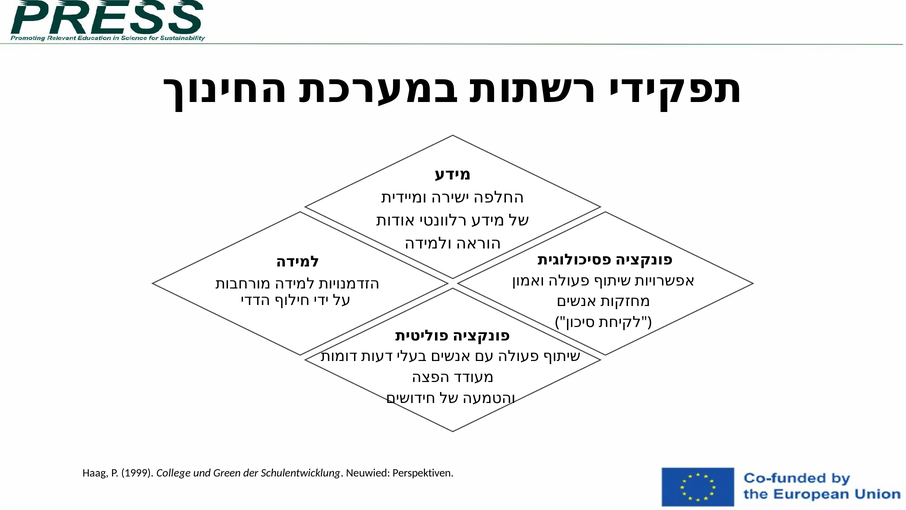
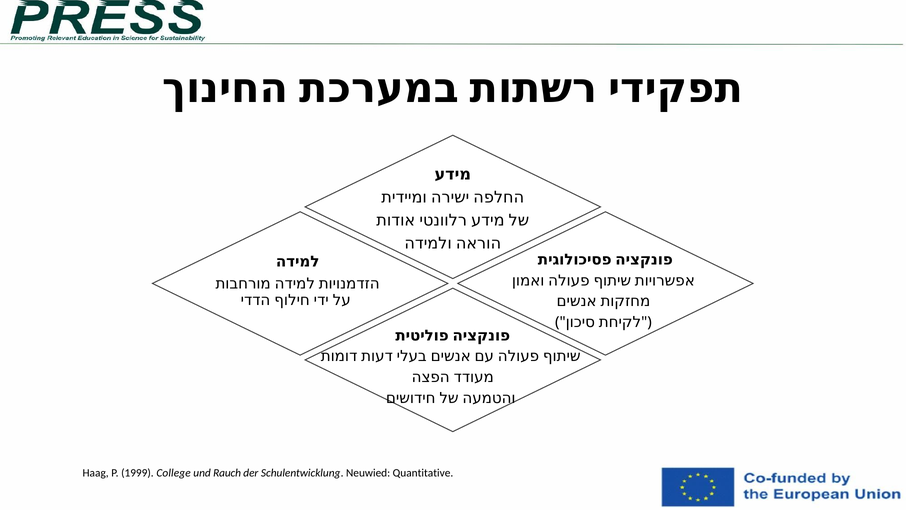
Green: Green -> Rauch (227, 473)
Perspektiven: Perspektiven -> Quantitative (423, 473)
